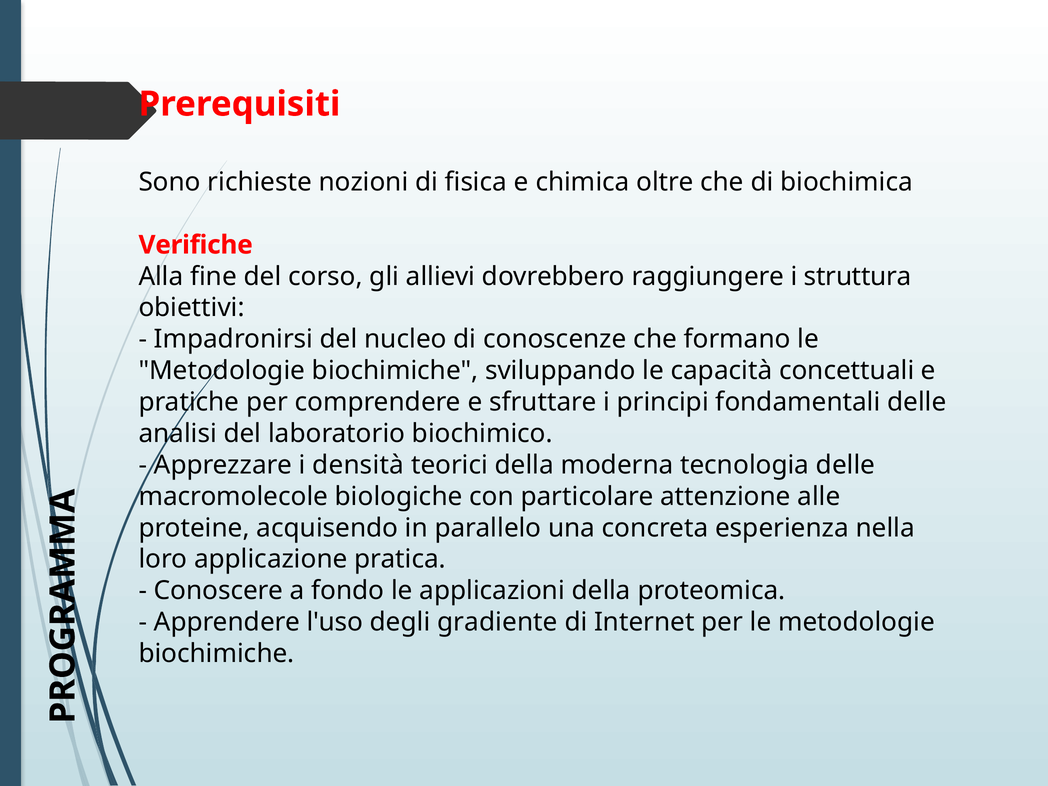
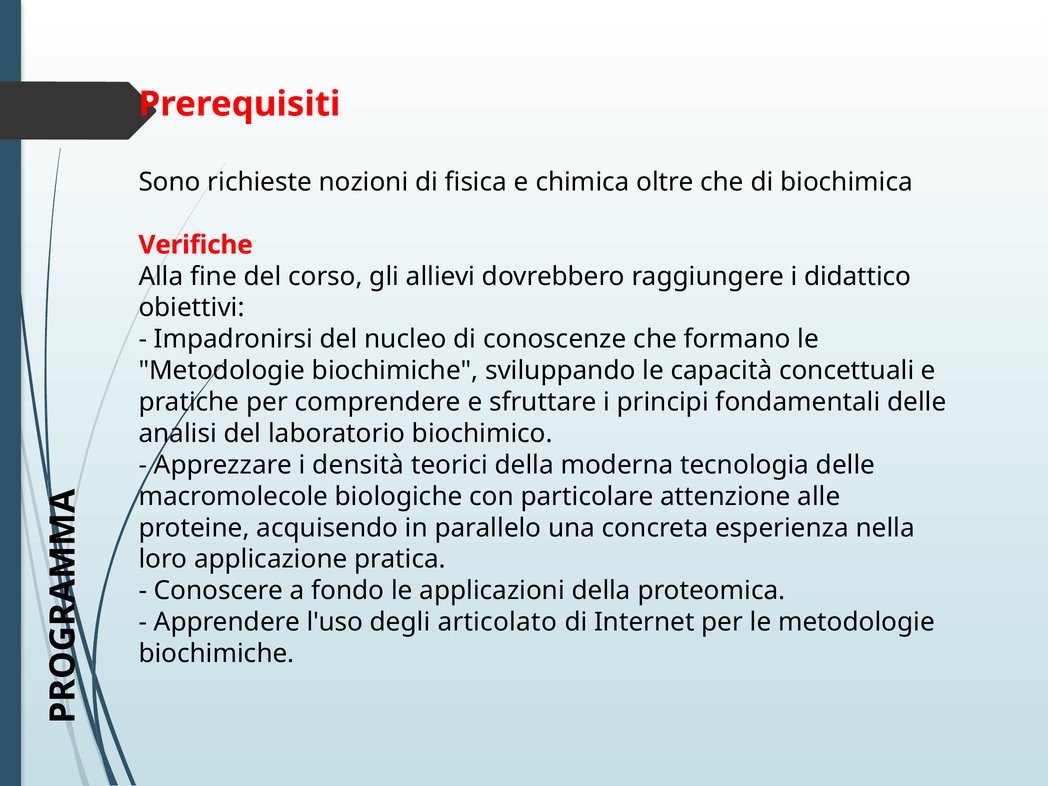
struttura: struttura -> didattico (858, 276)
gradiente: gradiente -> articolato (497, 622)
